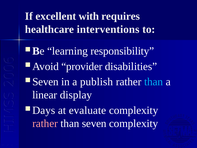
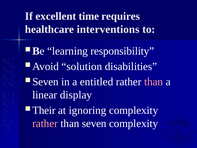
with: with -> time (89, 16)
provider: provider -> solution (82, 66)
publish: publish -> entitled (97, 82)
than colour: light blue -> pink (154, 82)
Days: Days -> Their (44, 110)
evaluate: evaluate -> ignoring (87, 110)
